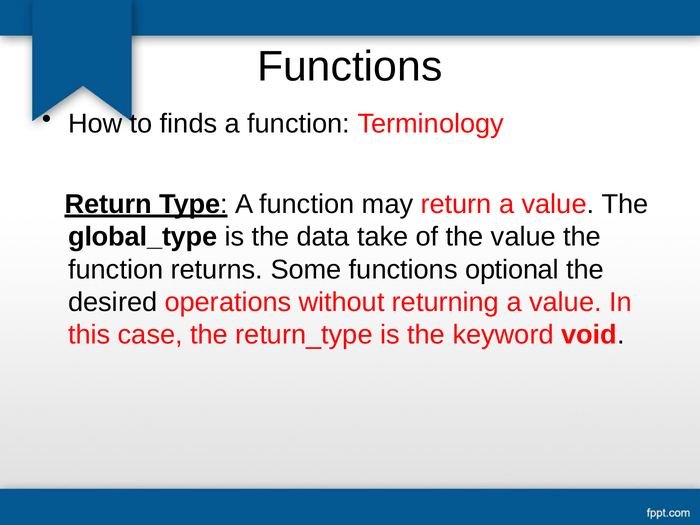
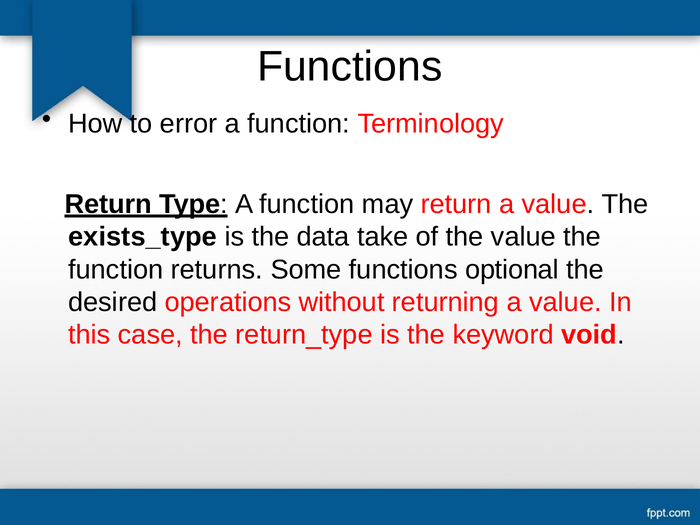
finds: finds -> error (189, 124)
global_type: global_type -> exists_type (143, 237)
